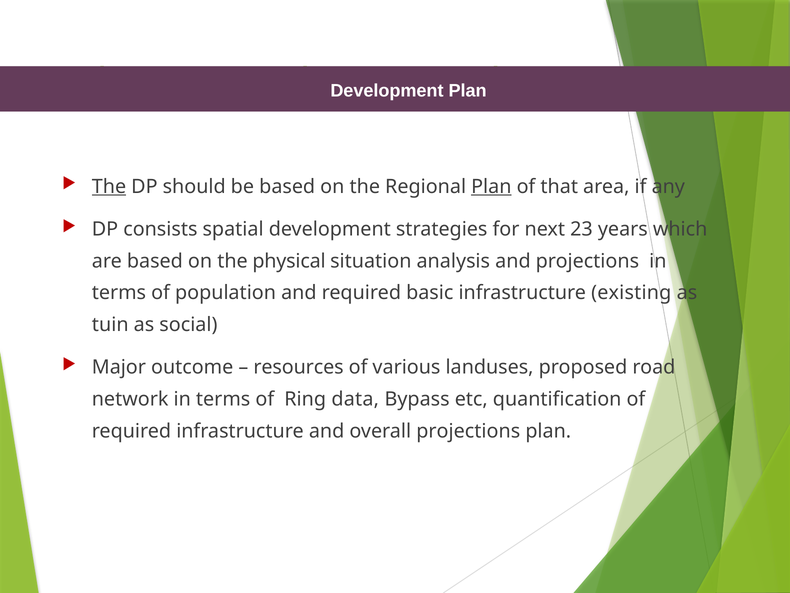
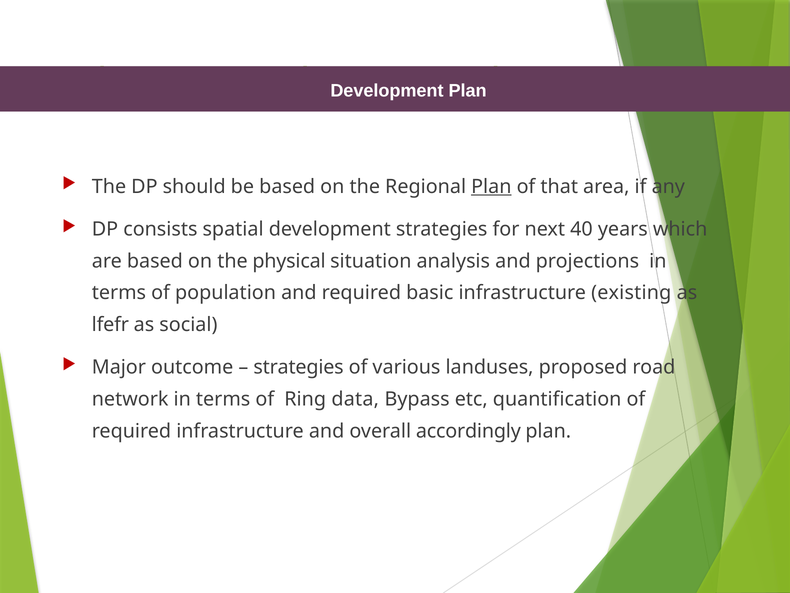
The underline: present -> none (109, 186)
23: 23 -> 40 (581, 229)
tuin: tuin -> lfefr (110, 324)
resources: resources -> strategies (299, 367)
overall projections: projections -> accordingly (468, 431)
